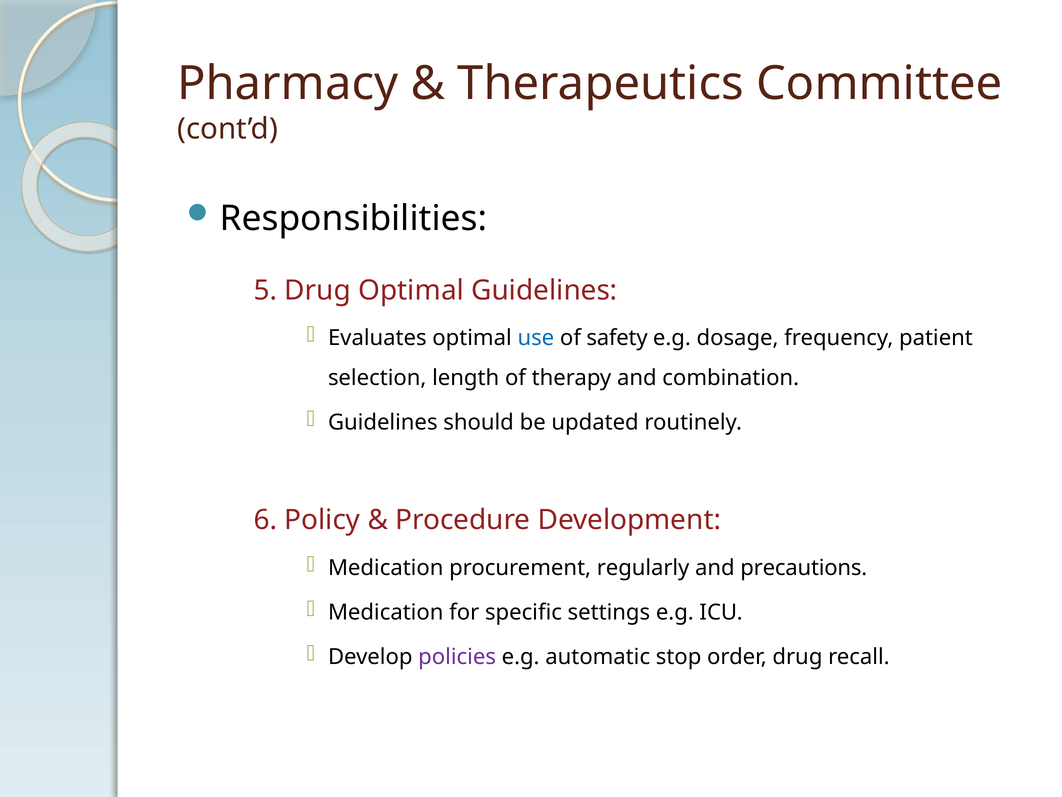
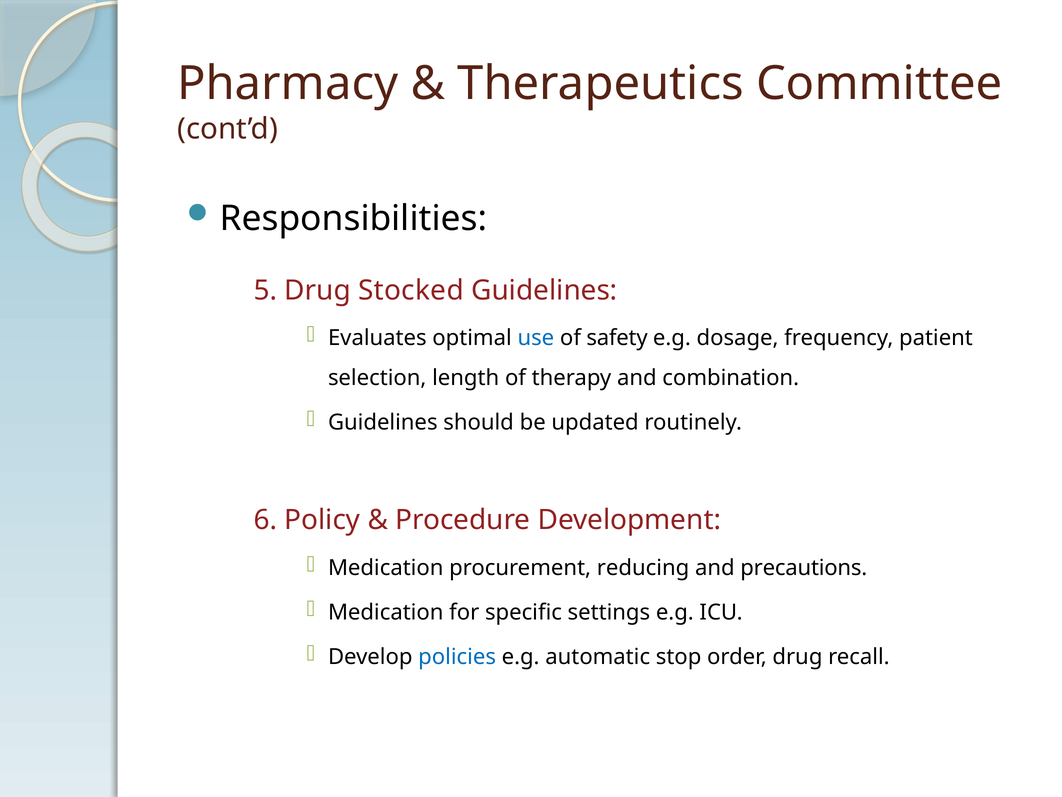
Drug Optimal: Optimal -> Stocked (411, 290)
regularly: regularly -> reducing (643, 567)
policies colour: purple -> blue (457, 656)
